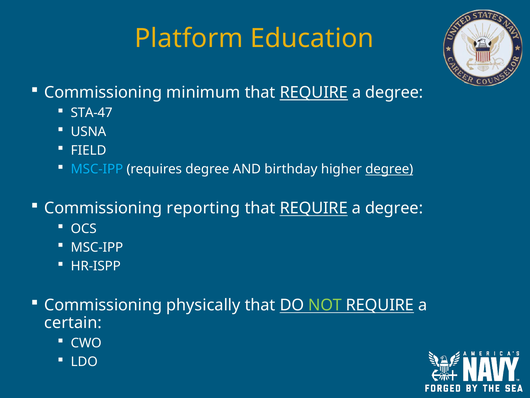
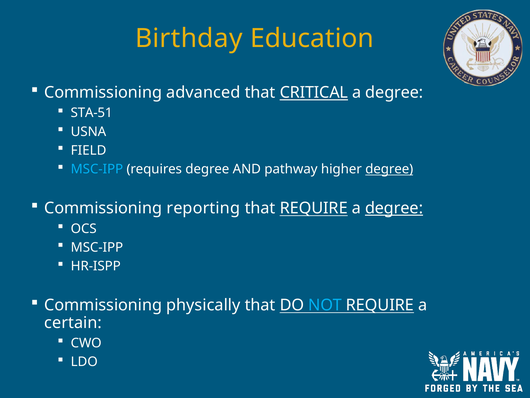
Platform: Platform -> Birthday (189, 38)
minimum: minimum -> advanced (203, 92)
REQUIRE: REQUIRE -> CRITICAL (314, 92)
STA-47: STA-47 -> STA-51 (92, 113)
birthday: birthday -> pathway (291, 169)
degree underline: none -> present (394, 208)
NOT colour: light green -> light blue (325, 305)
